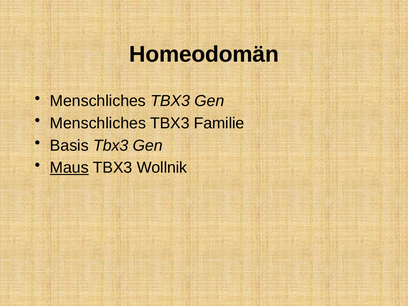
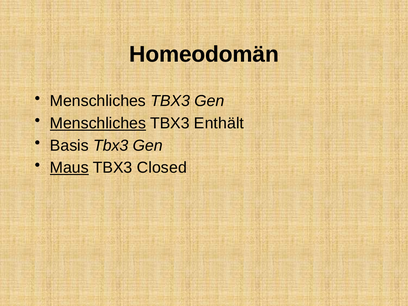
Menschliches underline: none -> present (98, 123)
Familie: Familie -> Enthält (219, 123)
Wollnik: Wollnik -> Closed (162, 168)
